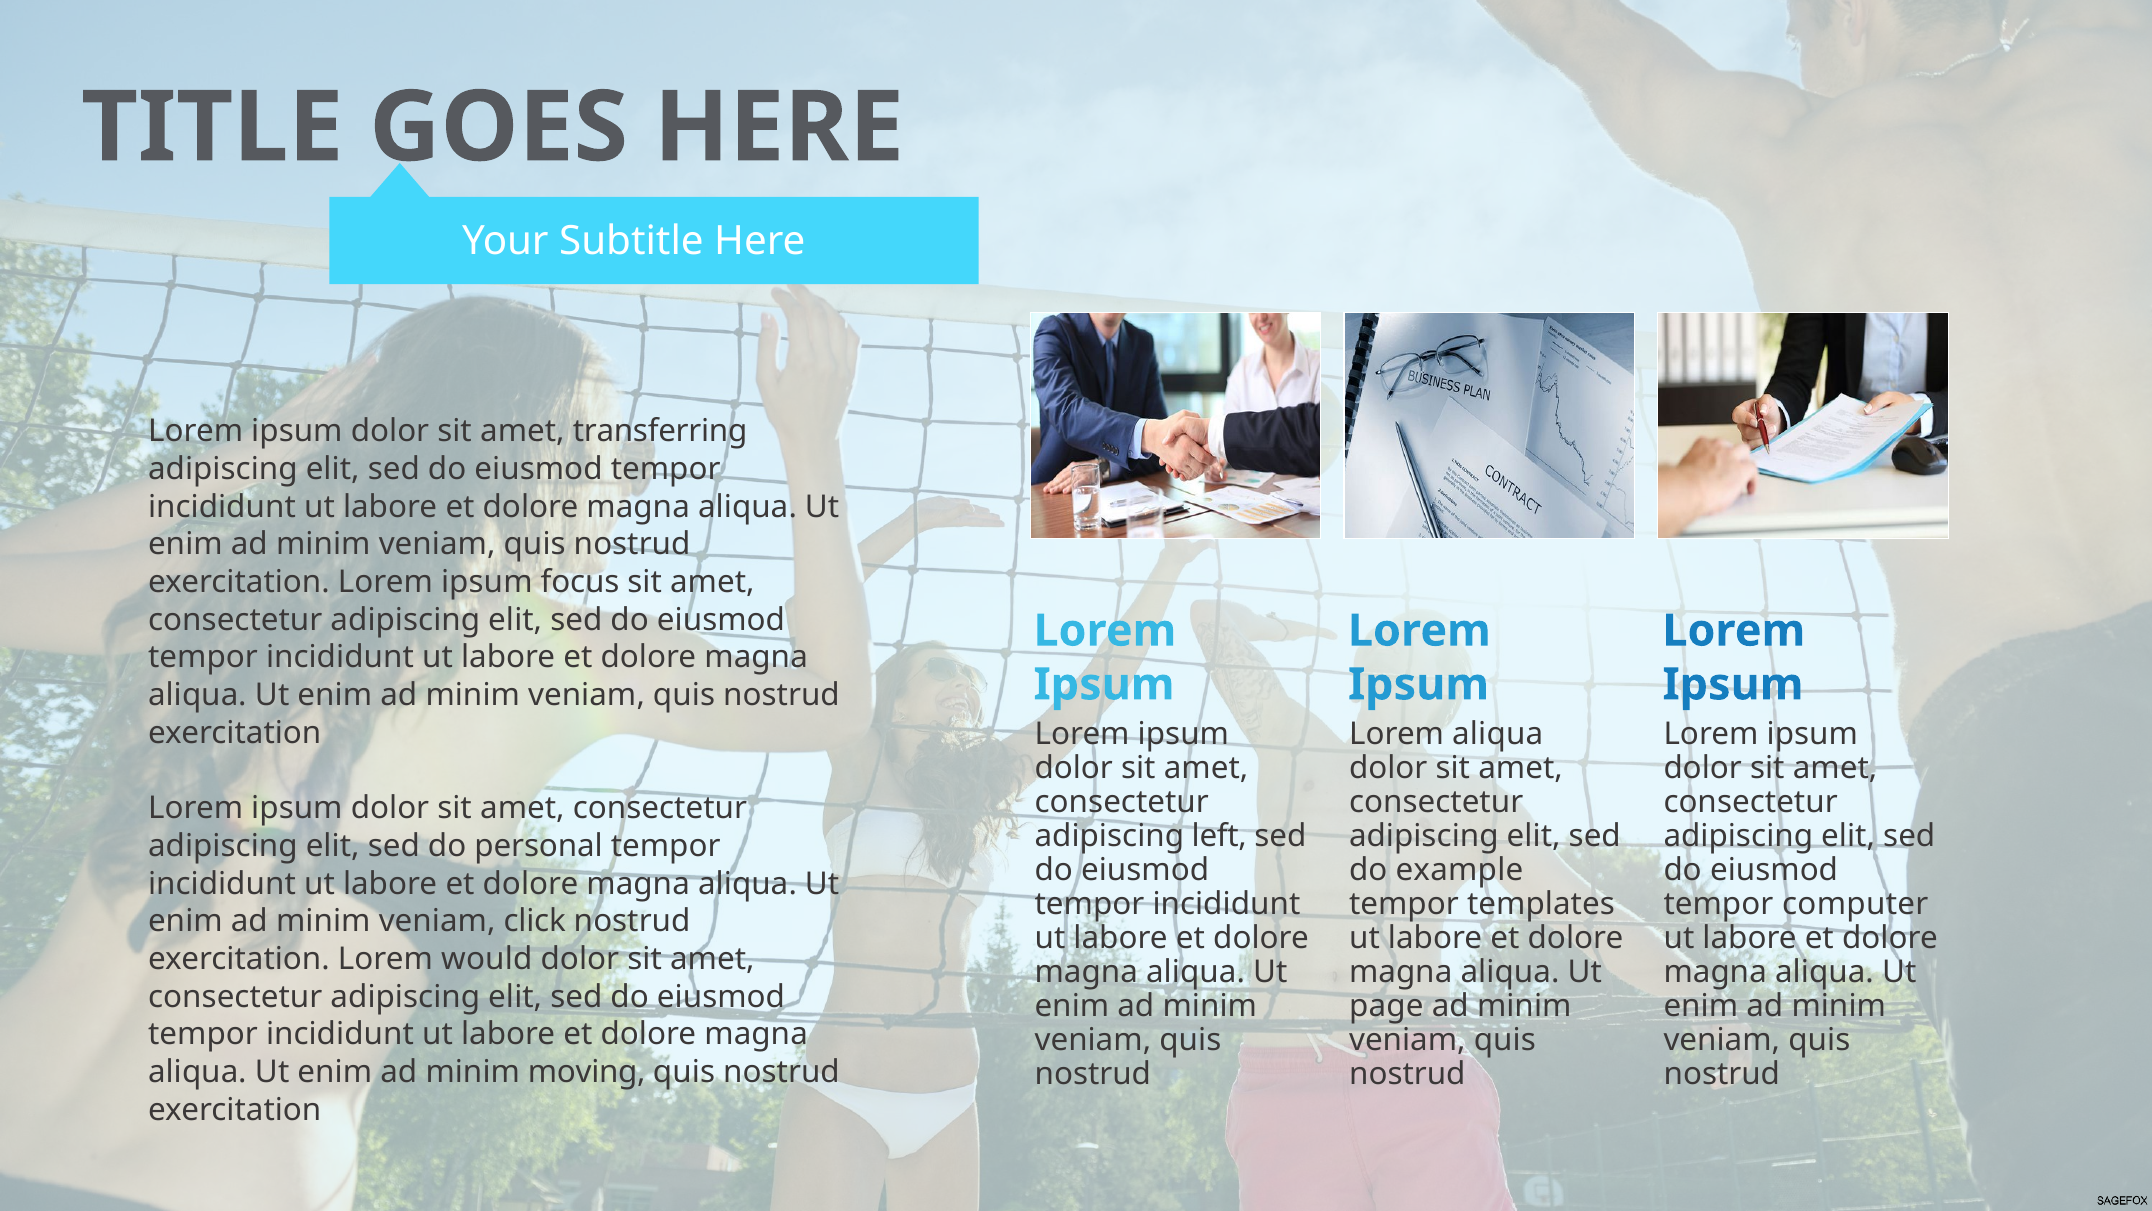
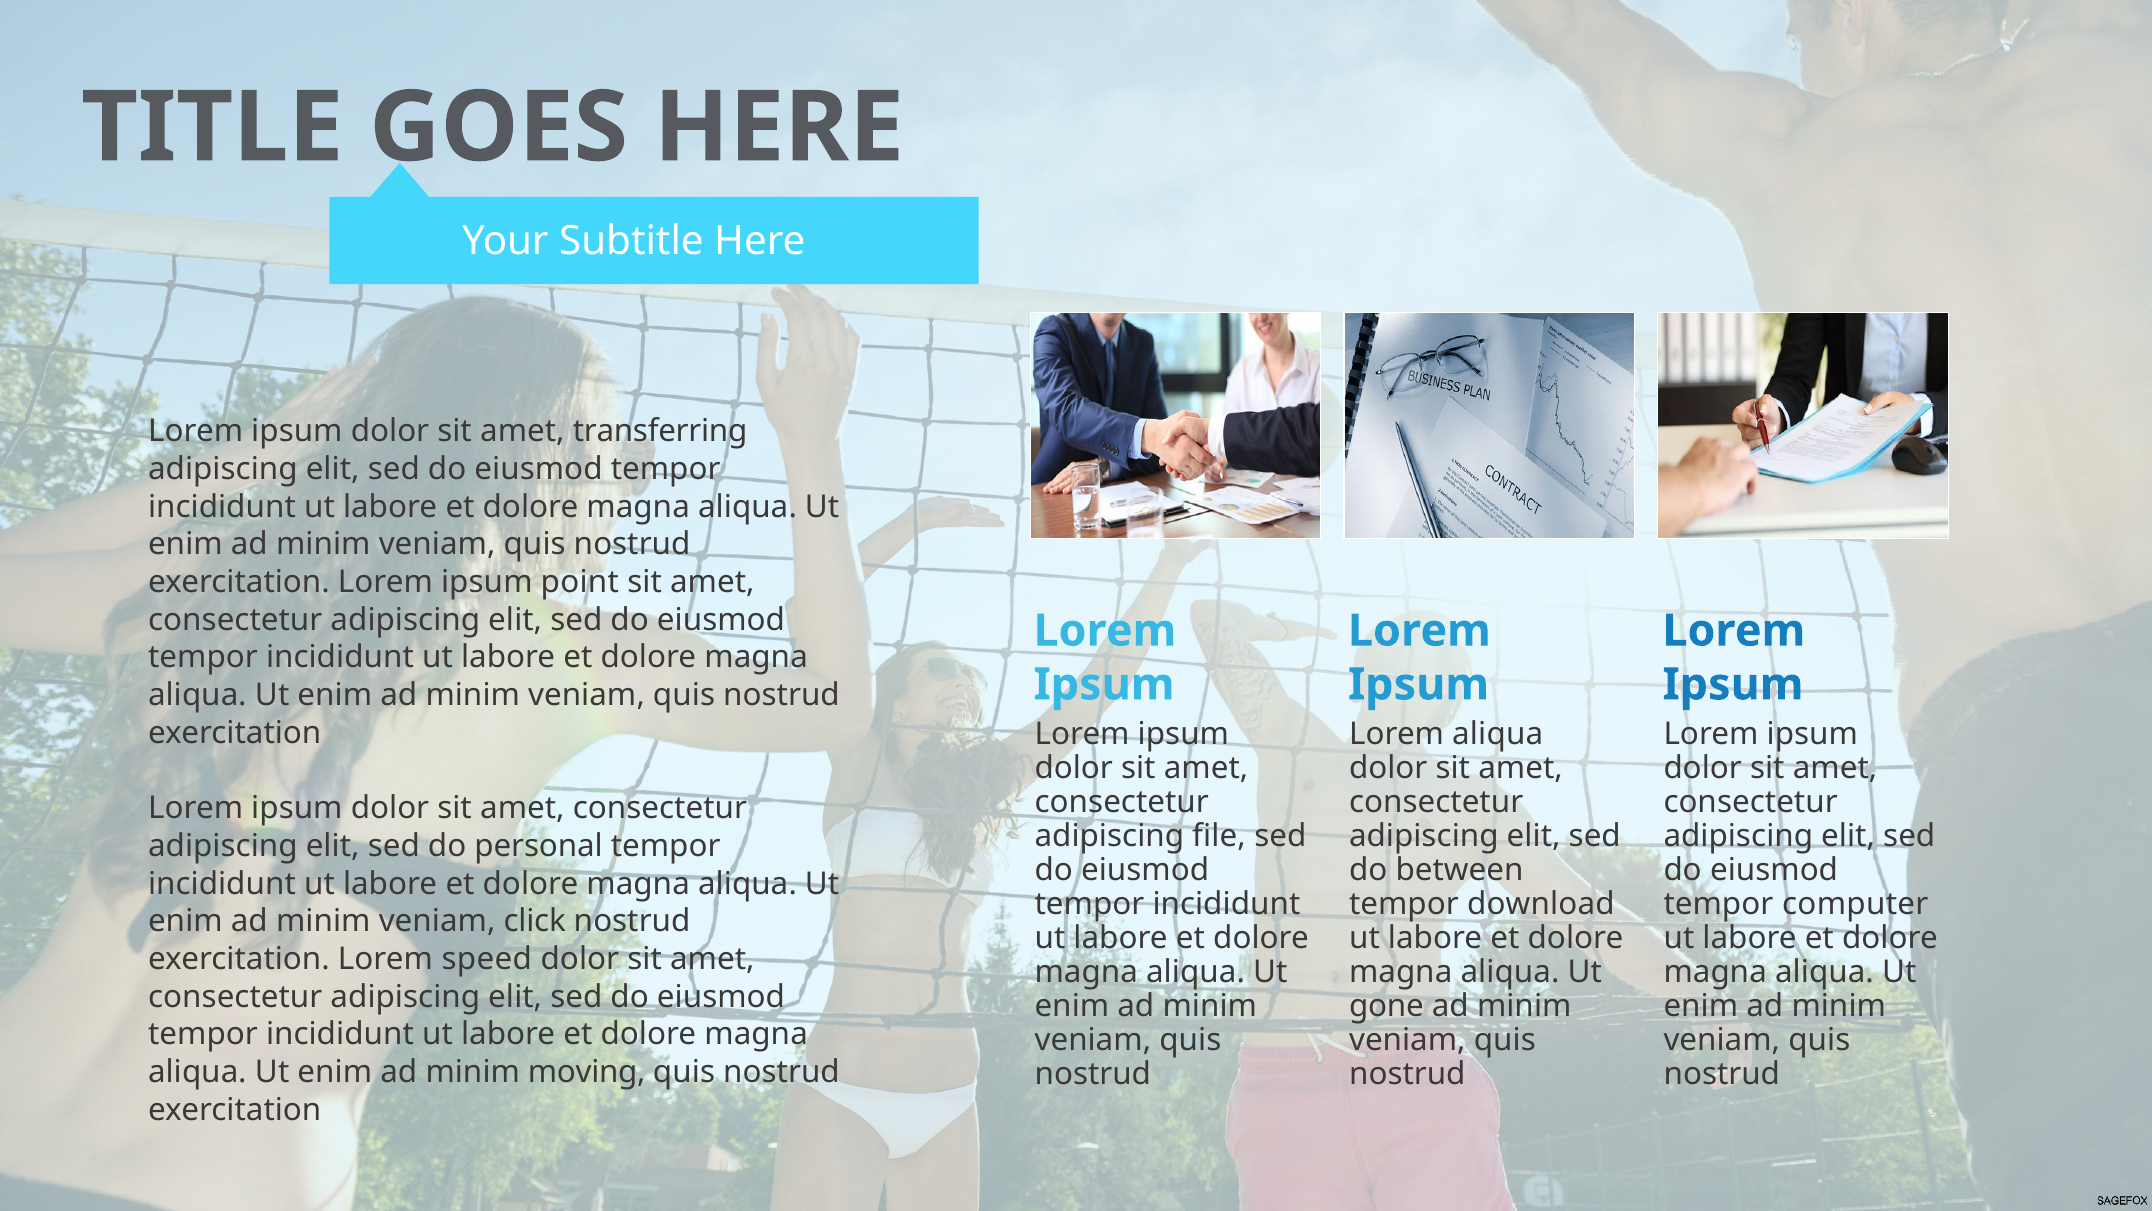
focus: focus -> point (580, 582)
left: left -> file (1219, 836)
example: example -> between (1460, 870)
templates: templates -> download (1541, 904)
would: would -> speed (487, 959)
page: page -> gone (1387, 1006)
